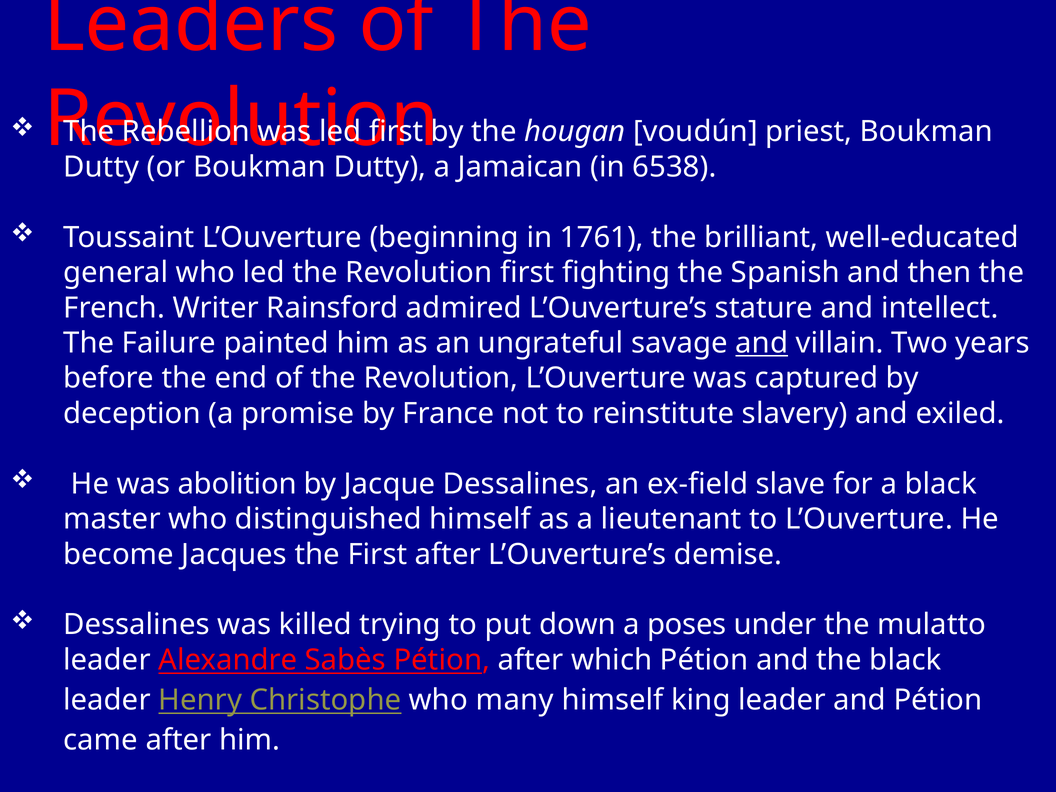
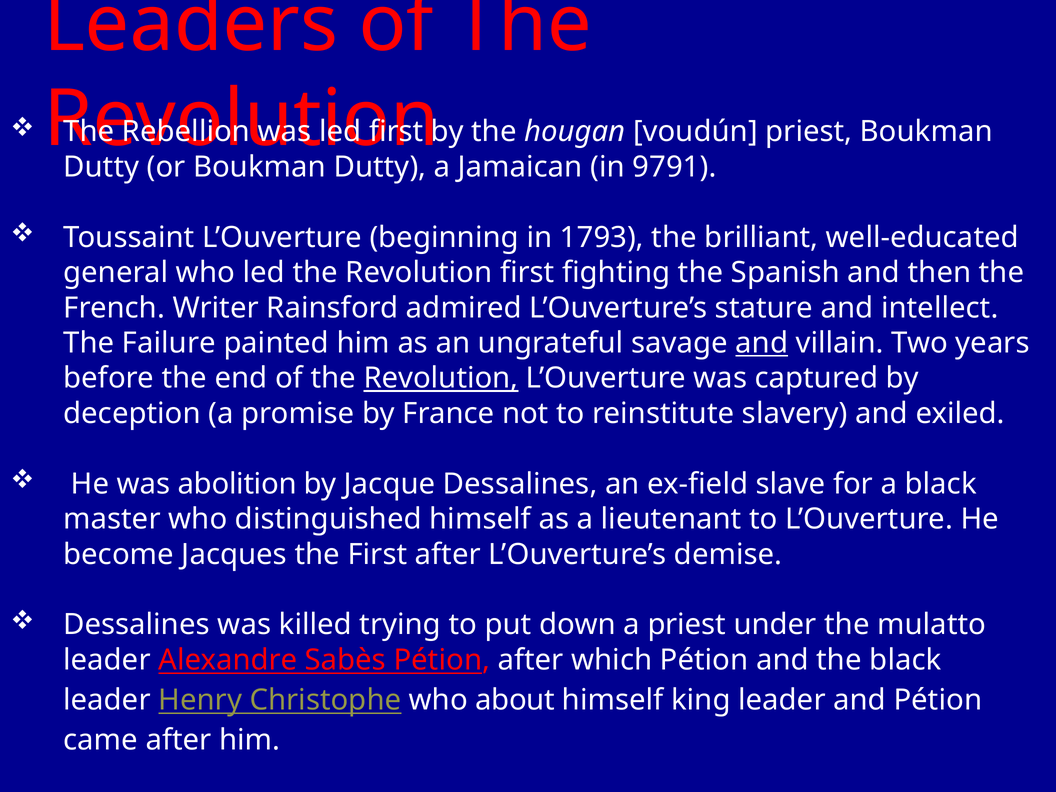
6538: 6538 -> 9791 (674, 167)
1761: 1761 -> 1793 (602, 237)
Revolution underline: none -> present (441, 378)
a poses: poses -> priest (687, 625)
many: many -> about (515, 700)
